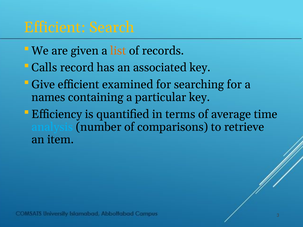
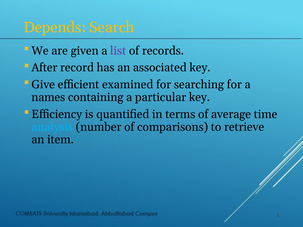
Efficient: Efficient -> Depends (55, 27)
list colour: orange -> purple (118, 51)
Calls: Calls -> After (44, 68)
